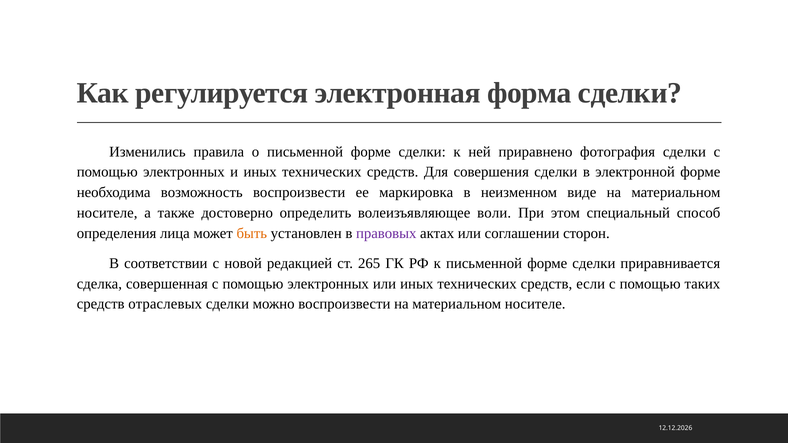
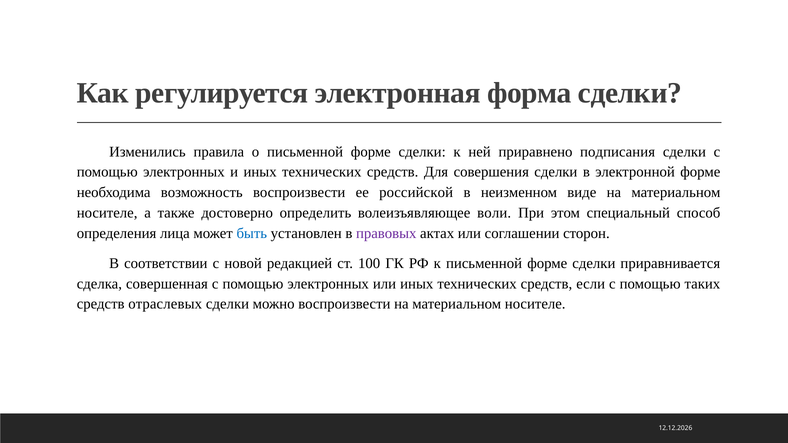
фотография: фотография -> подписания (618, 152)
маркировка: маркировка -> российской (416, 193)
быть colour: orange -> blue (252, 233)
265: 265 -> 100 (369, 264)
